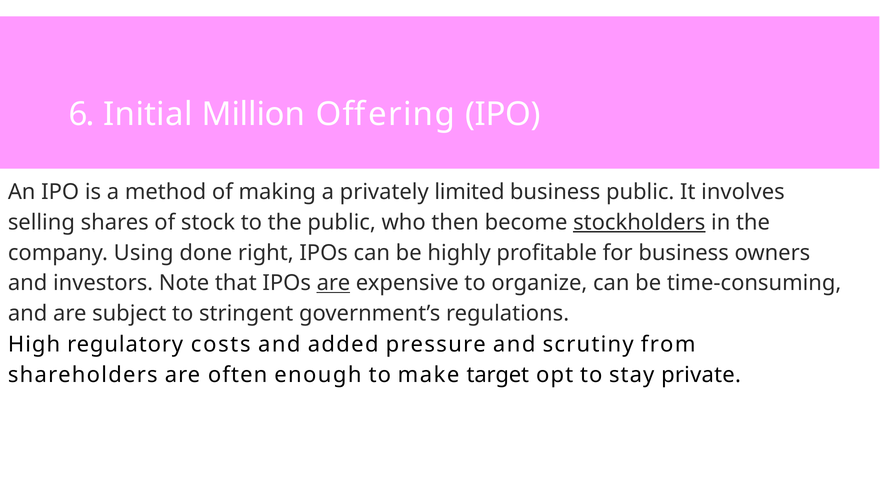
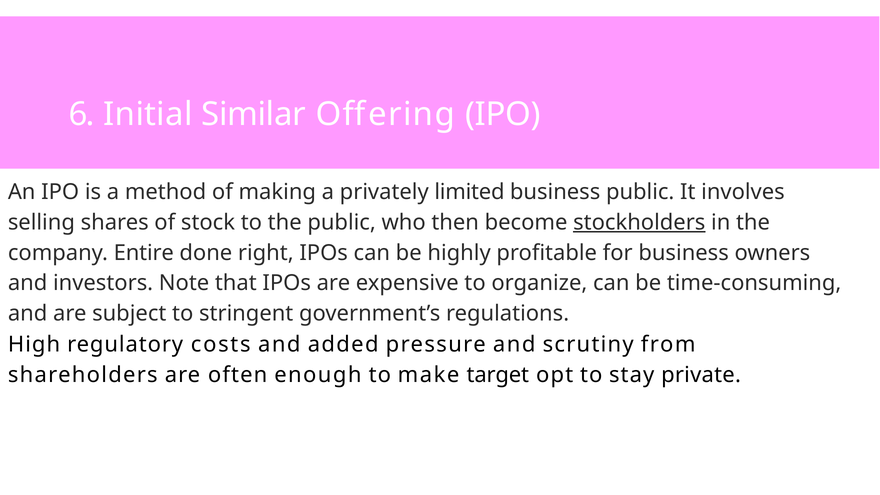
Million: Million -> Similar (254, 114)
Using: Using -> Entire (144, 253)
are underline: present -> none (333, 283)
